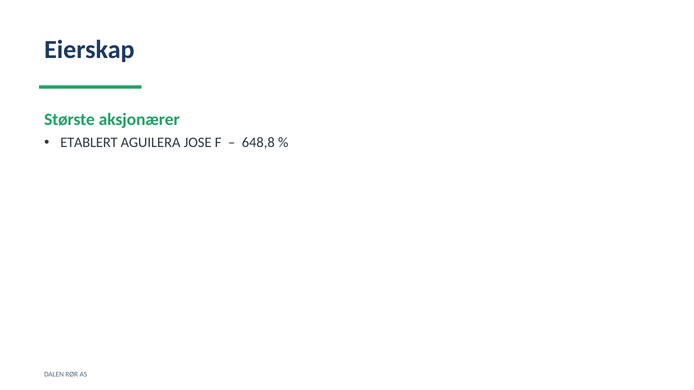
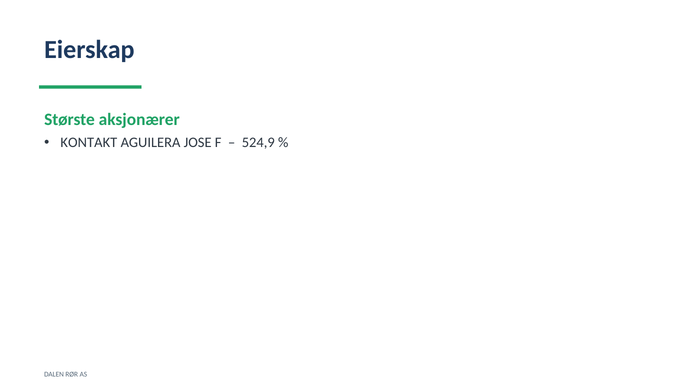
ETABLERT: ETABLERT -> KONTAKT (89, 143)
648,8: 648,8 -> 524,9 (258, 143)
